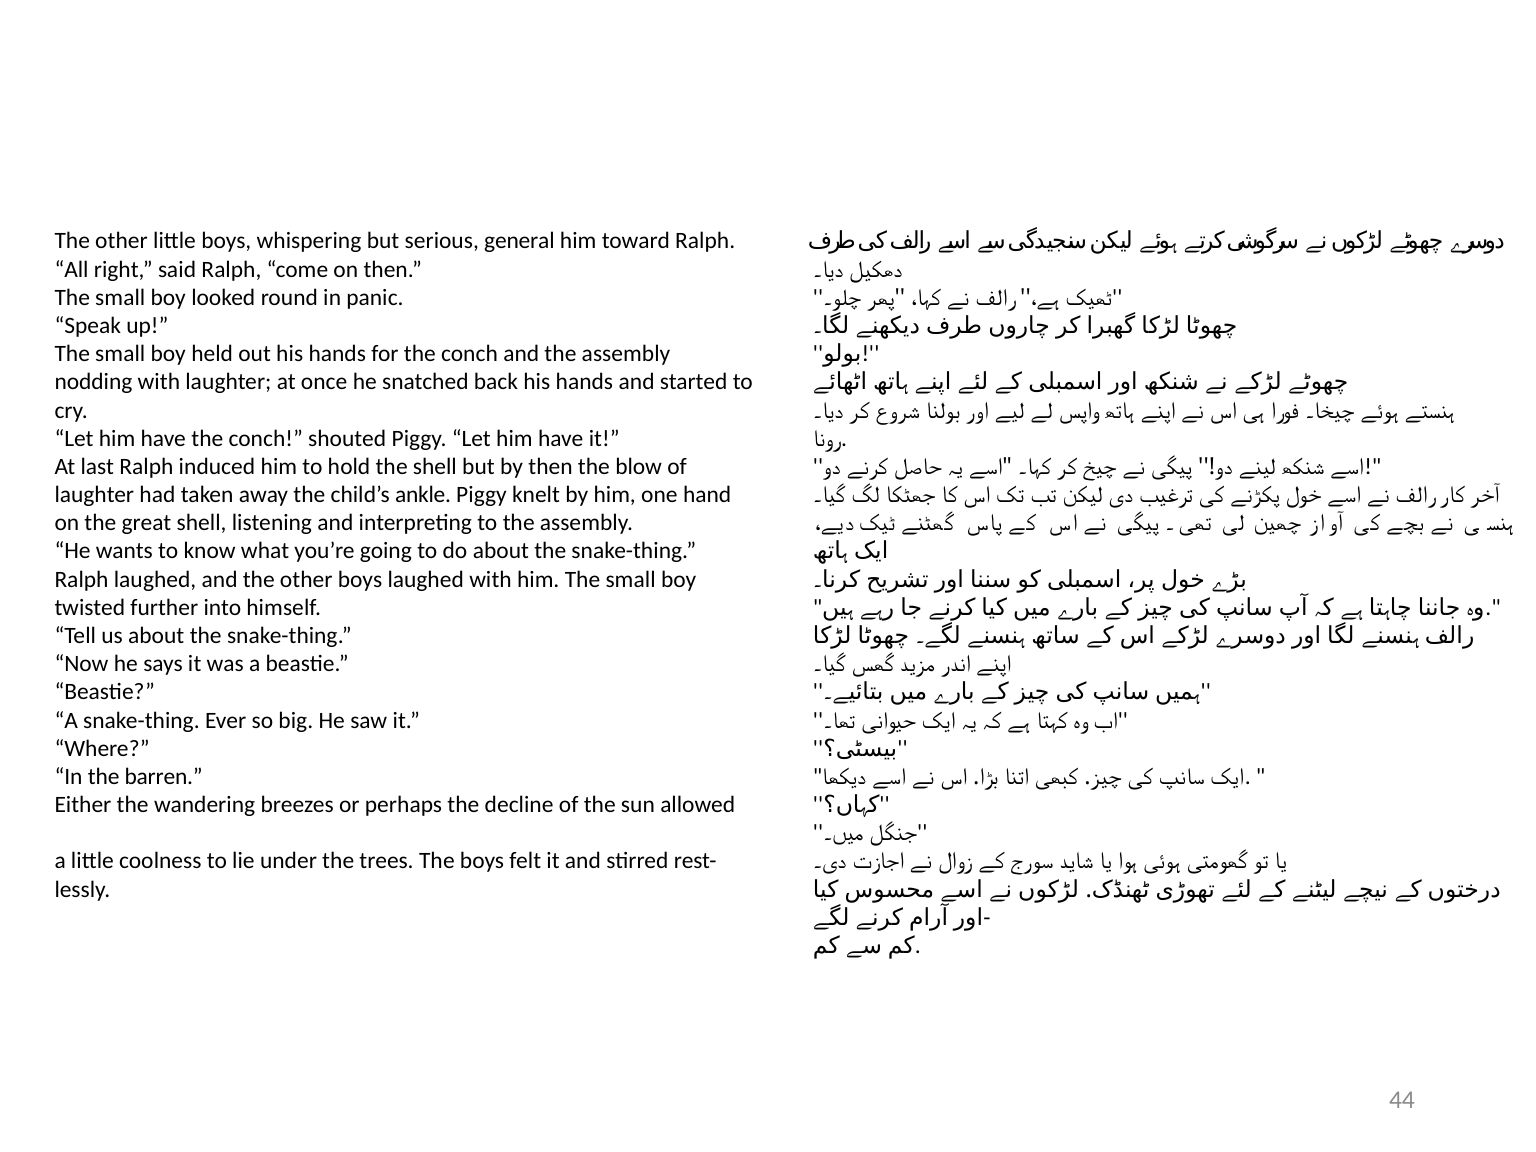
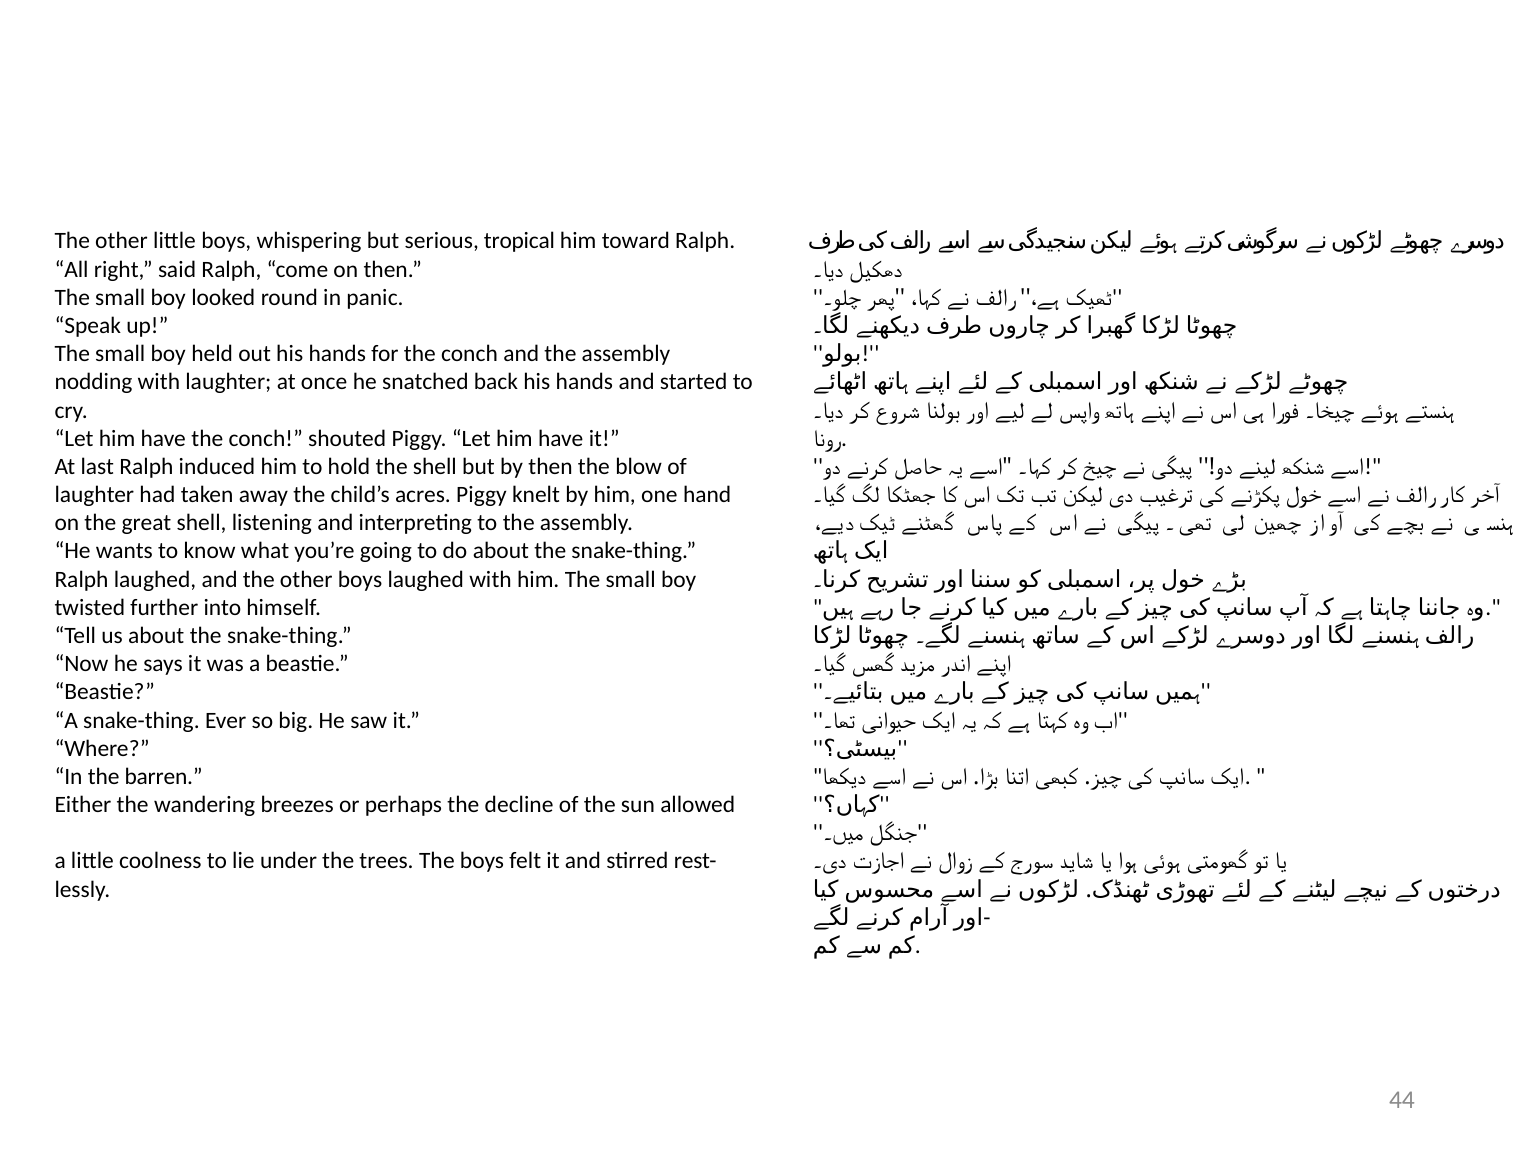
general: general -> tropical (519, 241)
ankle: ankle -> acres (423, 495)
